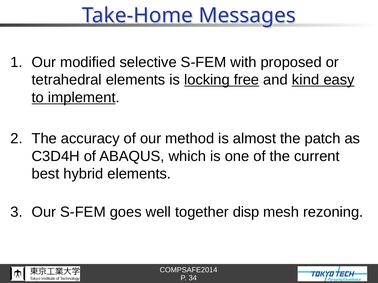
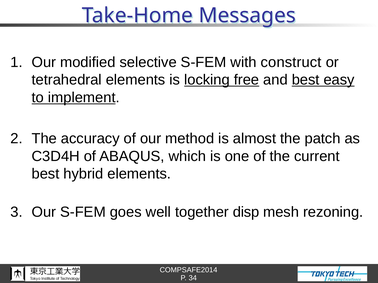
proposed: proposed -> construct (291, 62)
and kind: kind -> best (306, 80)
